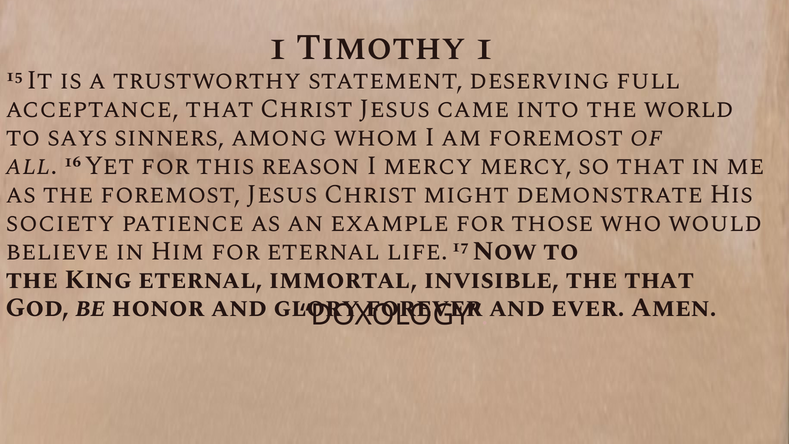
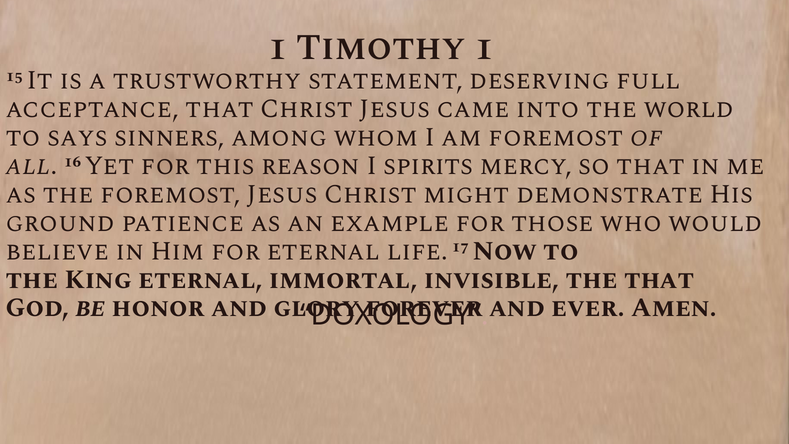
I mercy: mercy -> spirits (428, 166)
society: society -> ground (60, 222)
